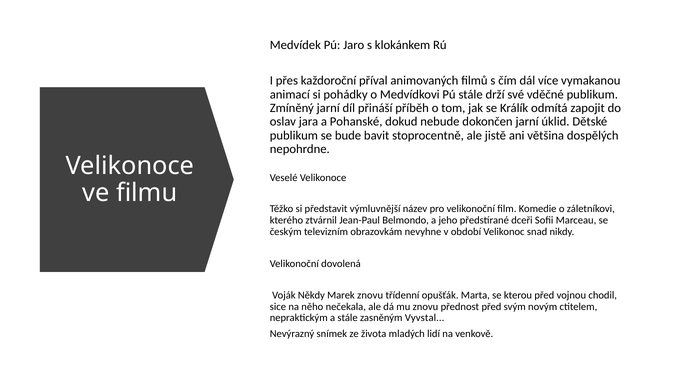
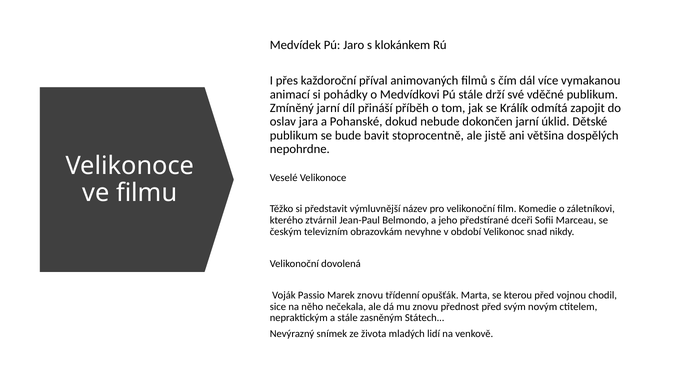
Někdy: Někdy -> Passio (311, 295)
Vyvstal: Vyvstal -> Státech (425, 318)
